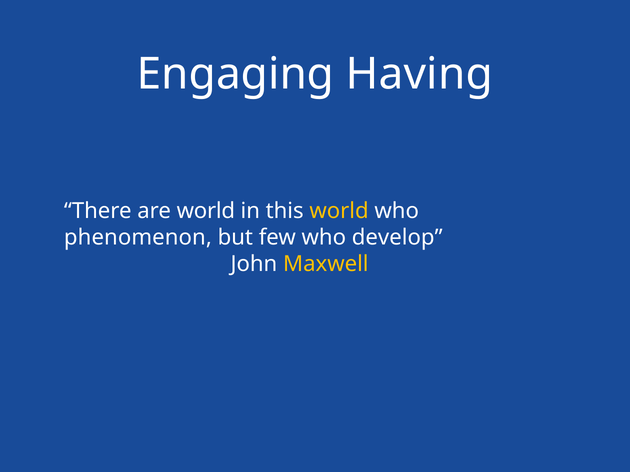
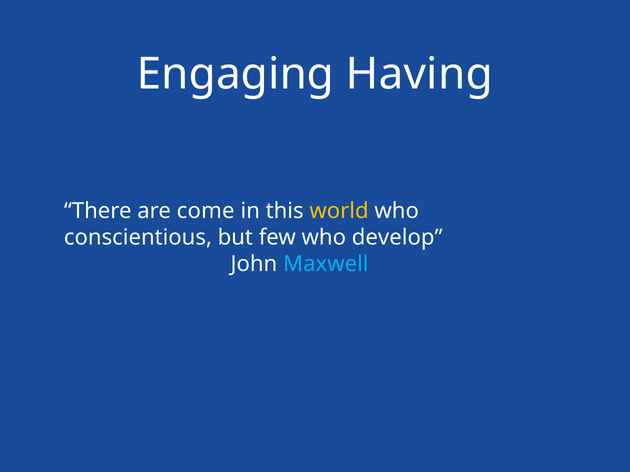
are world: world -> come (206, 211)
phenomenon: phenomenon -> conscientious (138, 238)
Maxwell colour: yellow -> light blue (326, 264)
